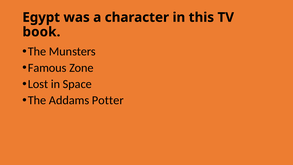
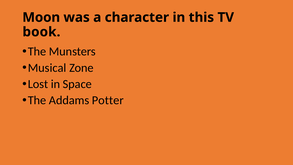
Egypt: Egypt -> Moon (41, 17)
Famous: Famous -> Musical (47, 68)
